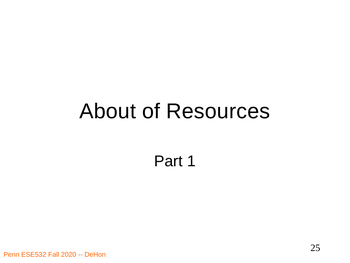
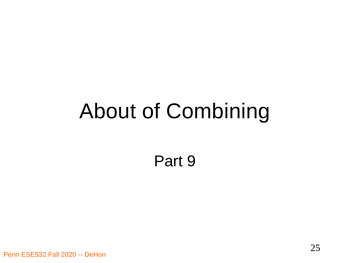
Resources: Resources -> Combining (218, 111)
1: 1 -> 9 (191, 161)
